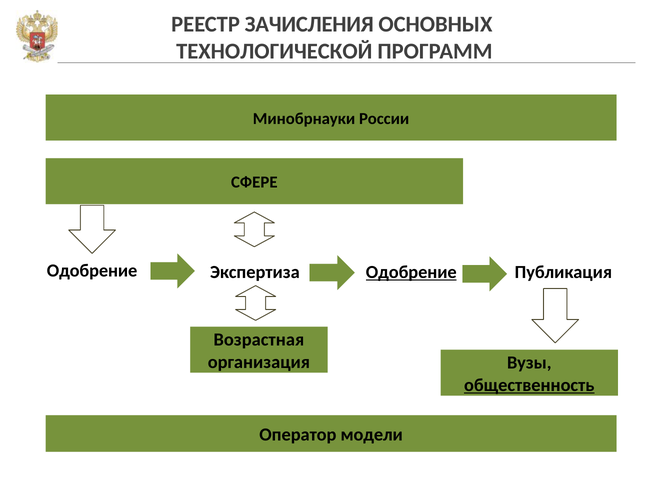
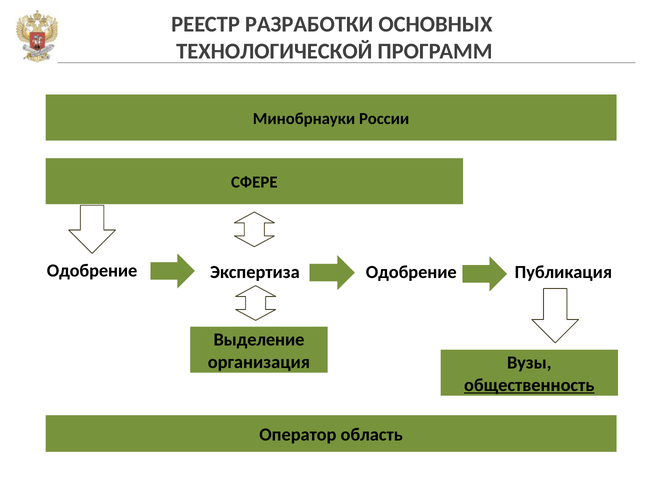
ЗАЧИСЛЕНИЯ: ЗАЧИСЛЕНИЯ -> РАЗРАБОТКИ (309, 24)
Одобрение underline: present -> none (411, 272)
Возрастная: Возрастная -> Выделение (259, 340)
модели: модели -> область (372, 435)
